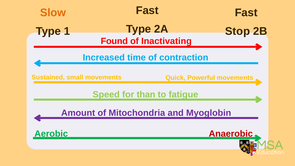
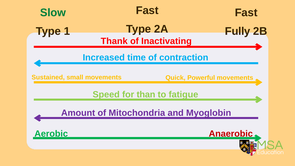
Slow colour: orange -> green (53, 13)
Stop: Stop -> Fully (238, 31)
Found: Found -> Thank (114, 41)
